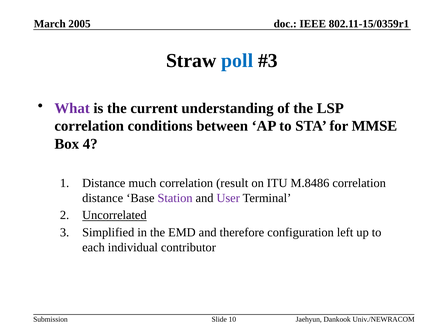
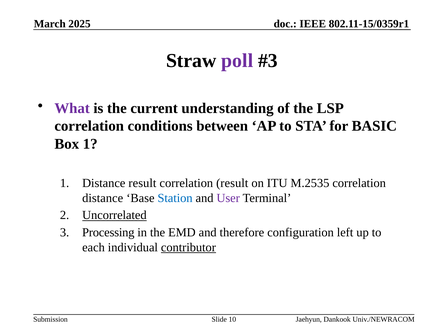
2005: 2005 -> 2025 (79, 24)
poll colour: blue -> purple (237, 61)
MMSE: MMSE -> BASIC (374, 126)
Box 4: 4 -> 1 (90, 144)
Distance much: much -> result (142, 183)
M.8486: M.8486 -> M.2535 (310, 183)
Station colour: purple -> blue (175, 198)
Simplified: Simplified -> Processing (108, 233)
contributor underline: none -> present (188, 247)
